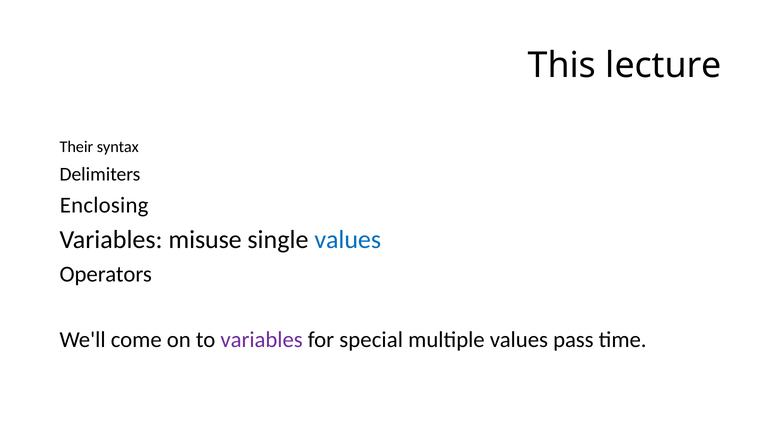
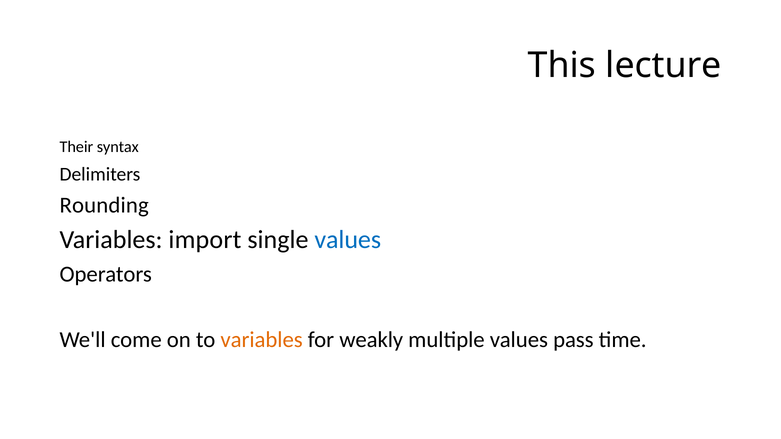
Enclosing: Enclosing -> Rounding (104, 205)
misuse: misuse -> import (205, 240)
variables colour: purple -> orange (262, 340)
special: special -> weakly (371, 340)
